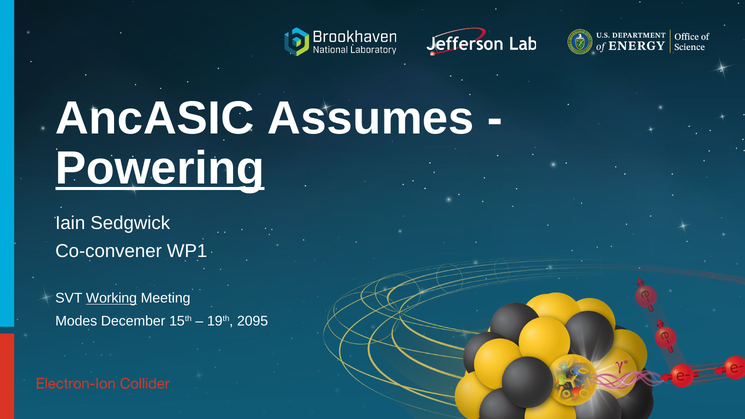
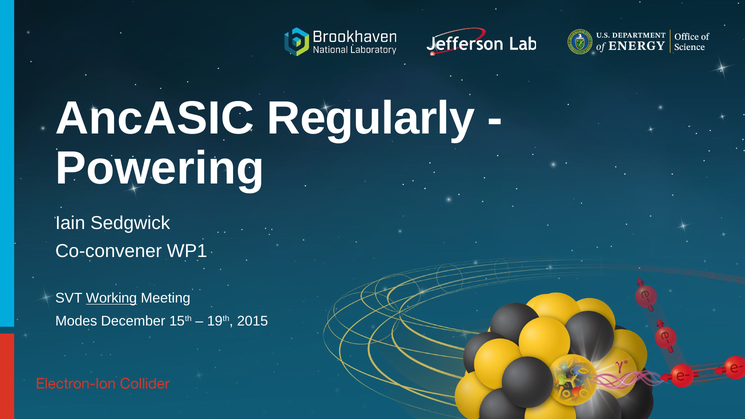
Assumes: Assumes -> Regularly (371, 118)
Powering underline: present -> none (160, 168)
2095: 2095 -> 2015 (253, 321)
